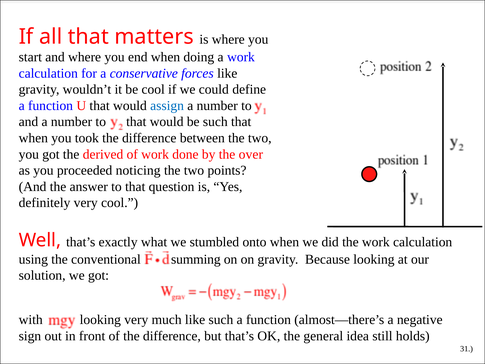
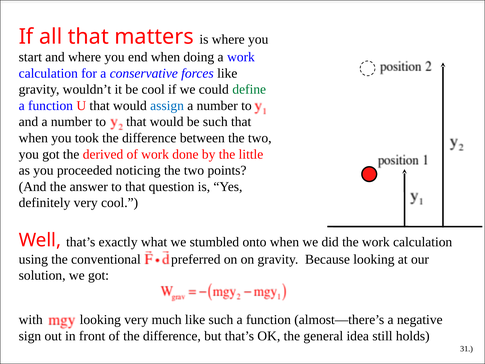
define colour: black -> green (249, 89)
over: over -> little (251, 154)
summing: summing -> preferred (196, 259)
